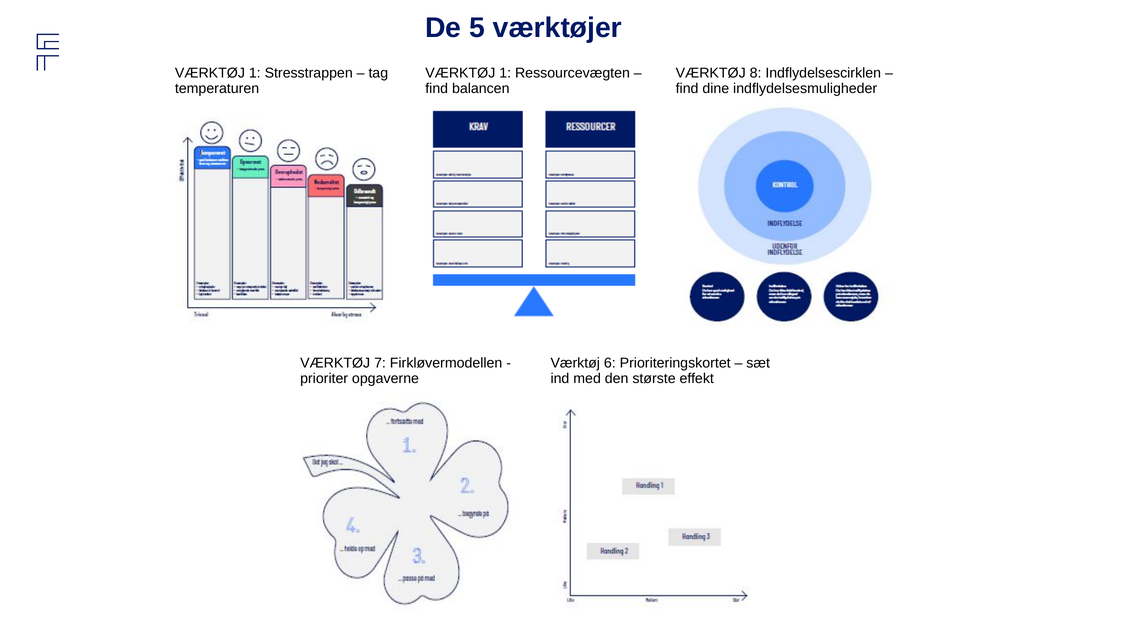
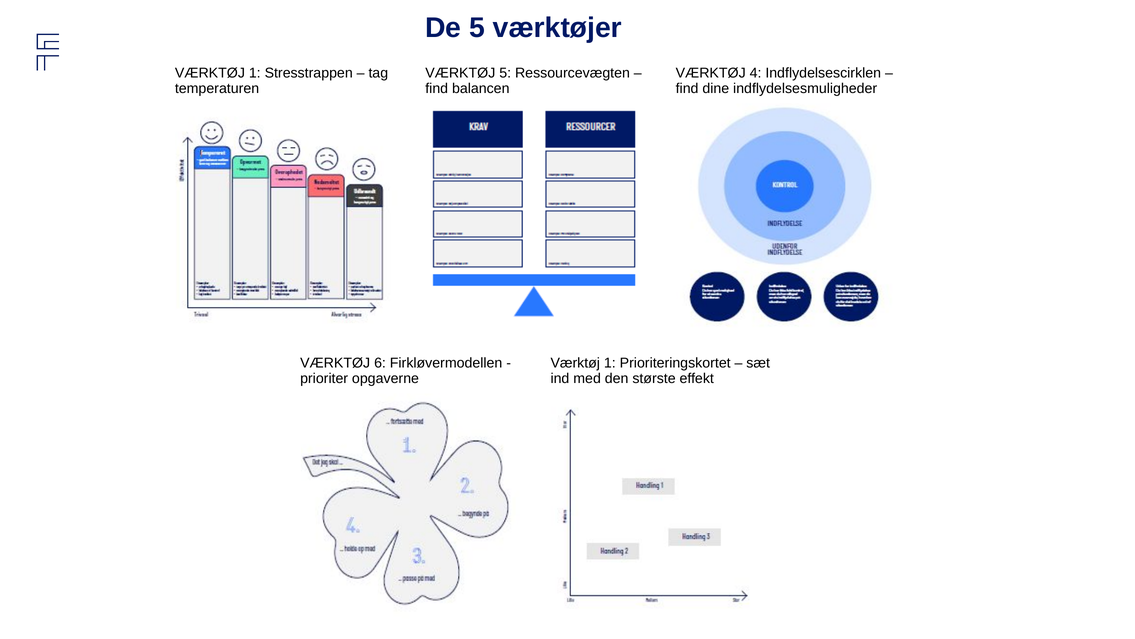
1: 1 -> 5 (505, 73)
8: 8 -> 4 (756, 73)
7: 7 -> 6 (380, 363)
6: 6 -> 1 (610, 363)
